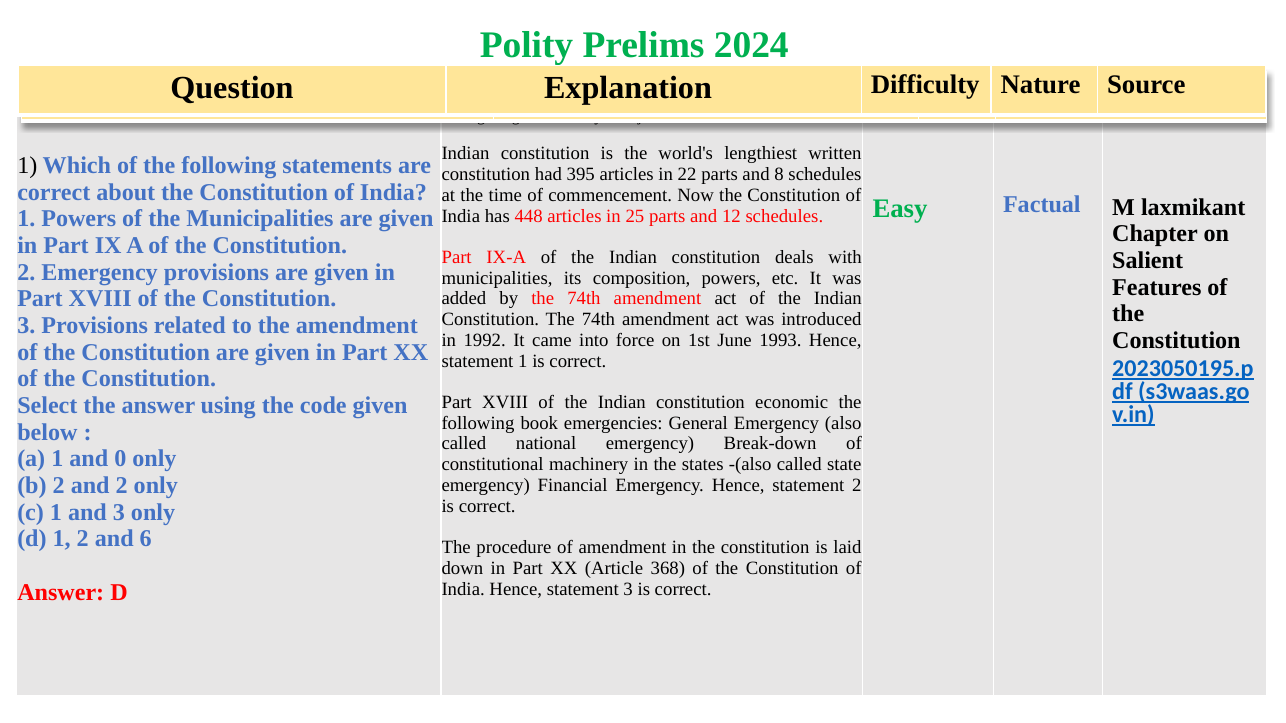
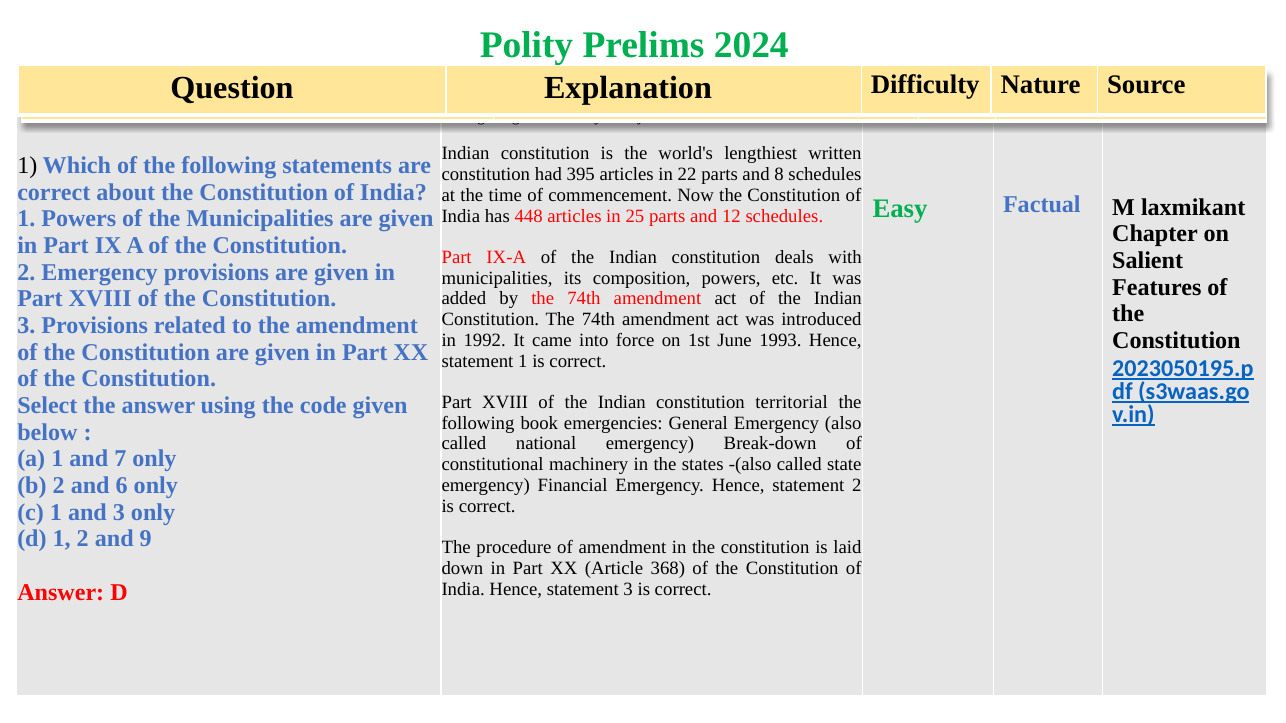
constitution economic: economic -> territorial (792, 403)
0: 0 -> 7 (120, 459)
and 2: 2 -> 6 (122, 486)
6: 6 -> 9 (146, 539)
